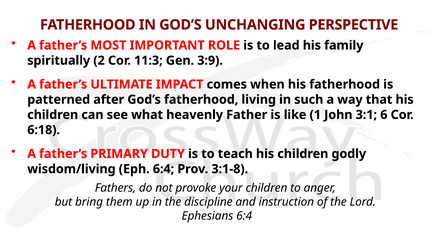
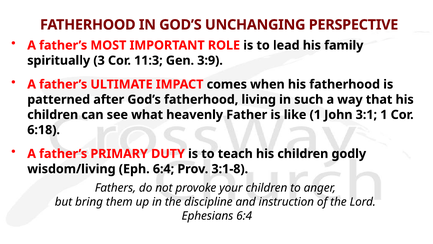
2: 2 -> 3 (99, 60)
3:1 6: 6 -> 1 (384, 115)
